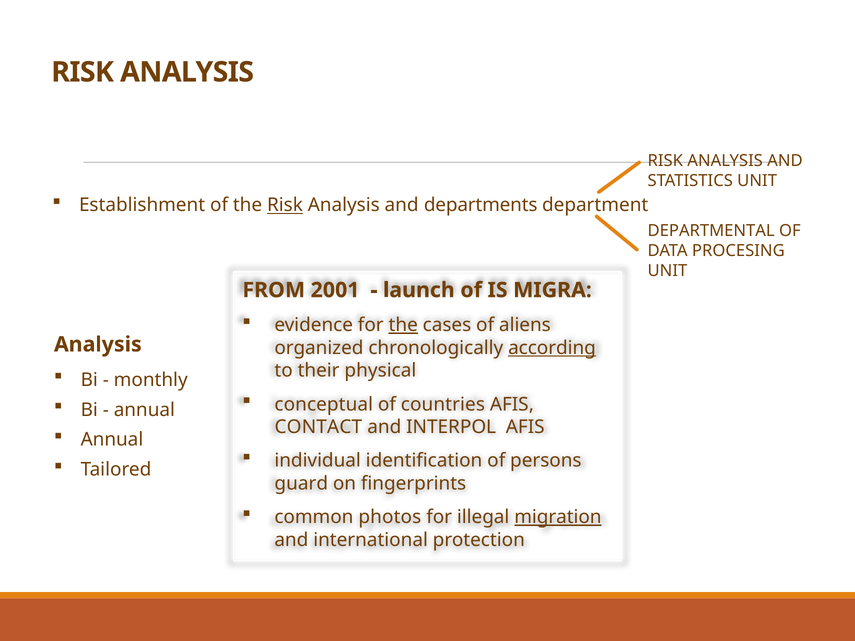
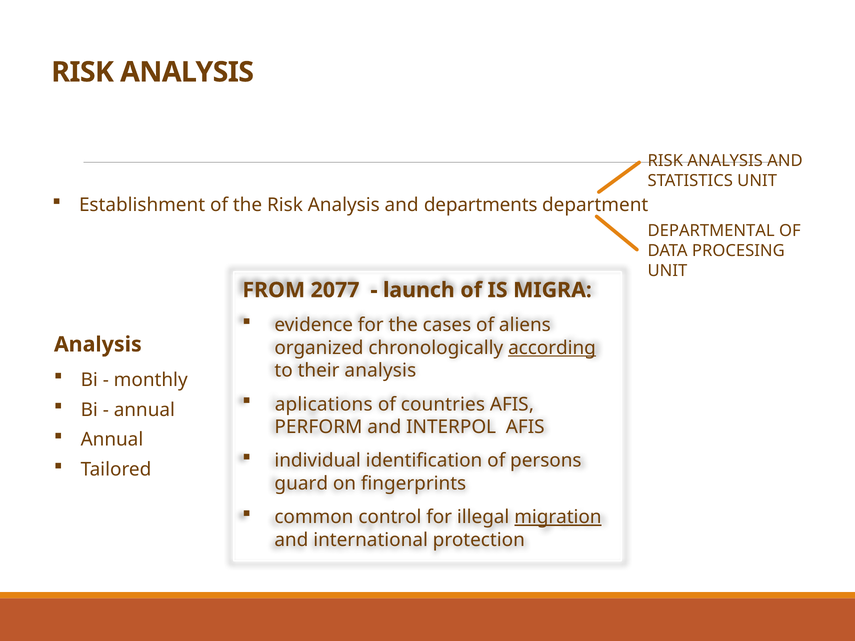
Risk underline: present -> none (285, 205)
2001: 2001 -> 2077 (335, 290)
the underline: present -> none (403, 325)
their physical: physical -> analysis (380, 371)
conceptual: conceptual -> aplications (324, 404)
CONTACT: CONTACT -> PERFORM (318, 427)
photos: photos -> control (390, 517)
